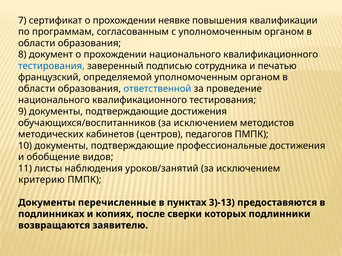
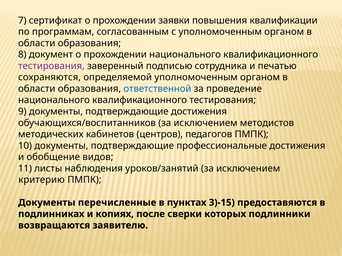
неявке: неявке -> заявки (174, 20)
тестирования colour: blue -> purple (51, 66)
французский: французский -> сохраняются (50, 78)
3)-13: 3)-13 -> 3)-15 (222, 203)
